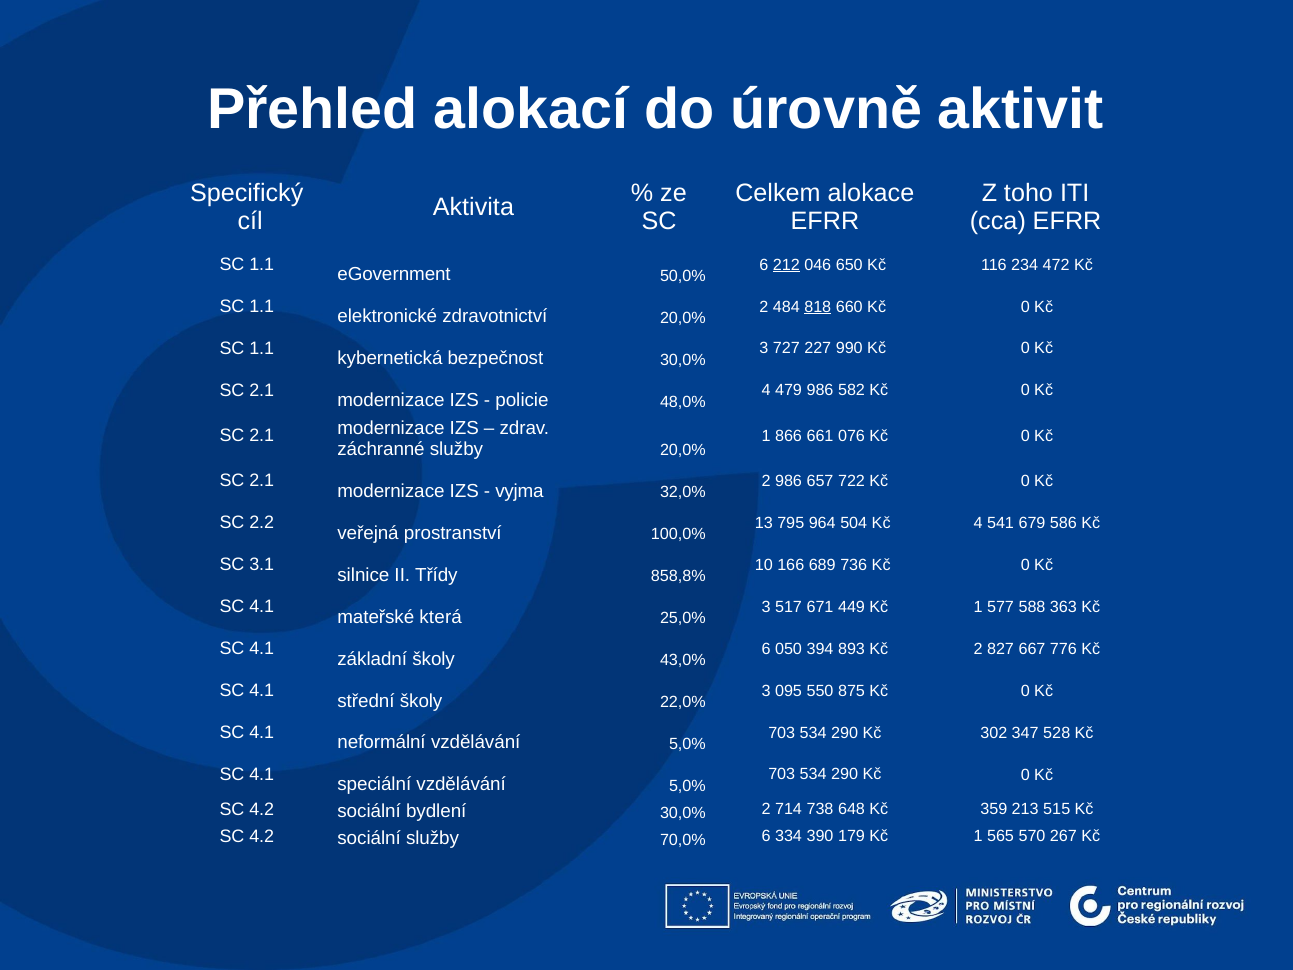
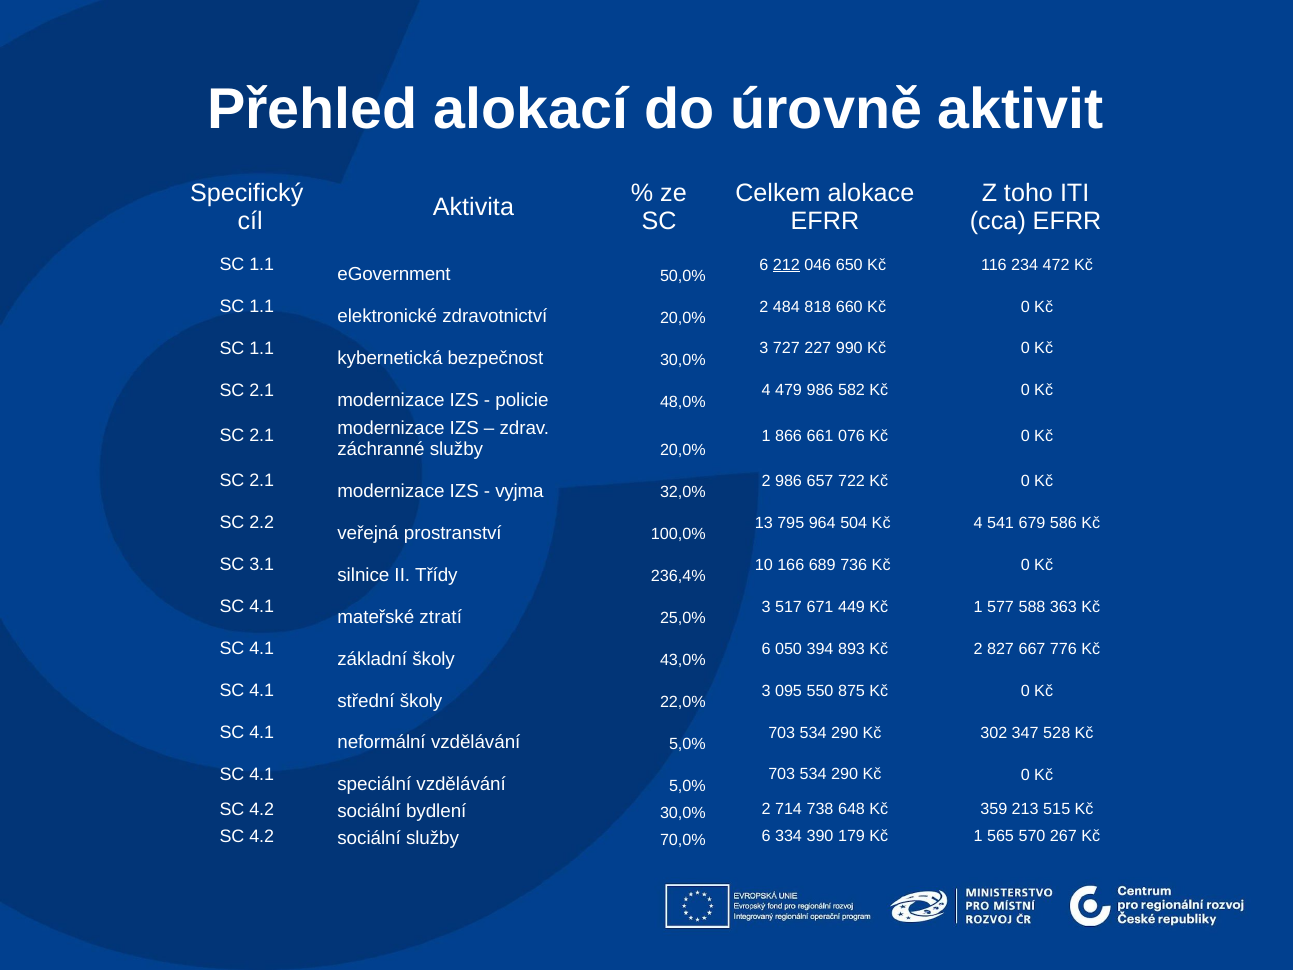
818 underline: present -> none (818, 307)
858,8%: 858,8% -> 236,4% (678, 576)
která: která -> ztratí (441, 617)
